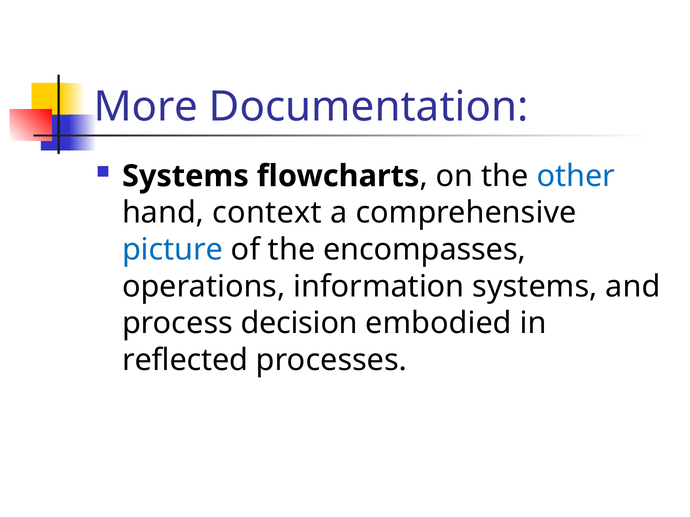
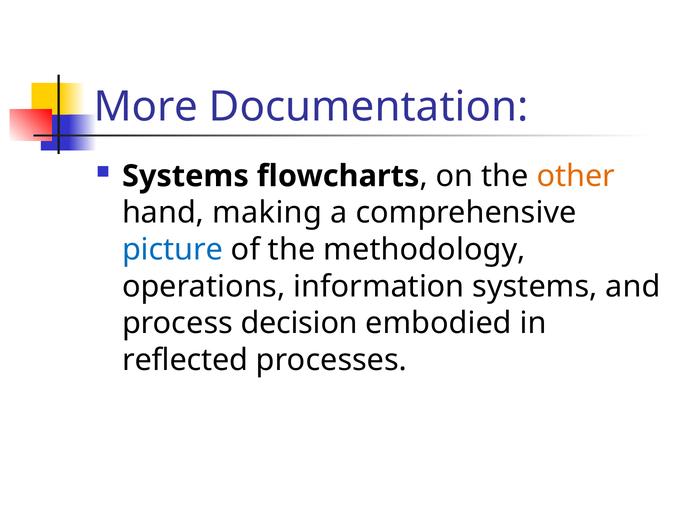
other colour: blue -> orange (576, 176)
context: context -> making (267, 213)
encompasses: encompasses -> methodology (424, 250)
